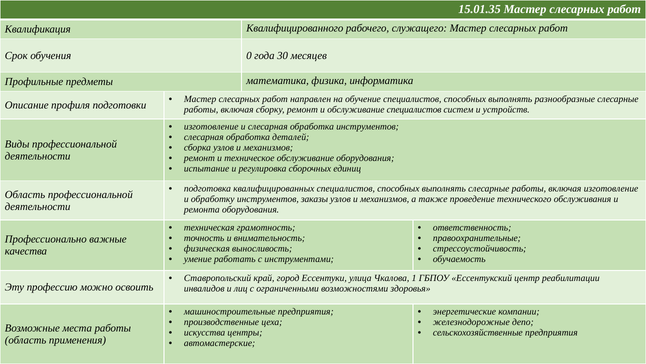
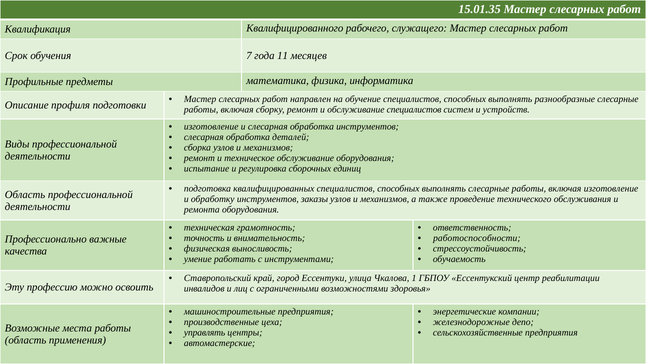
0: 0 -> 7 (249, 55)
30: 30 -> 11 (283, 55)
правоохранительные: правоохранительные -> работоспособности (477, 238)
искусства: искусства -> управлять (205, 332)
